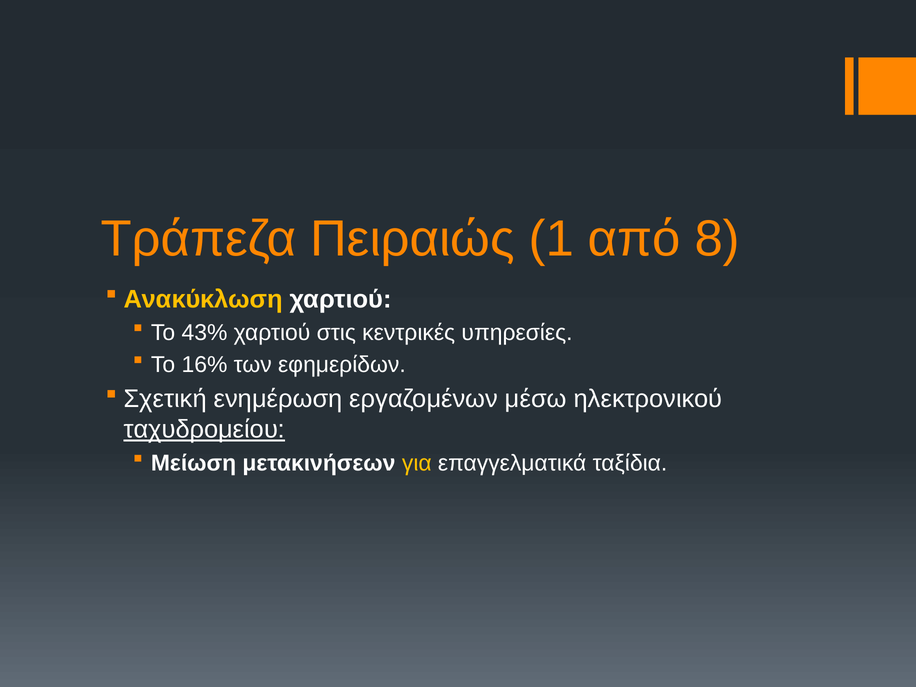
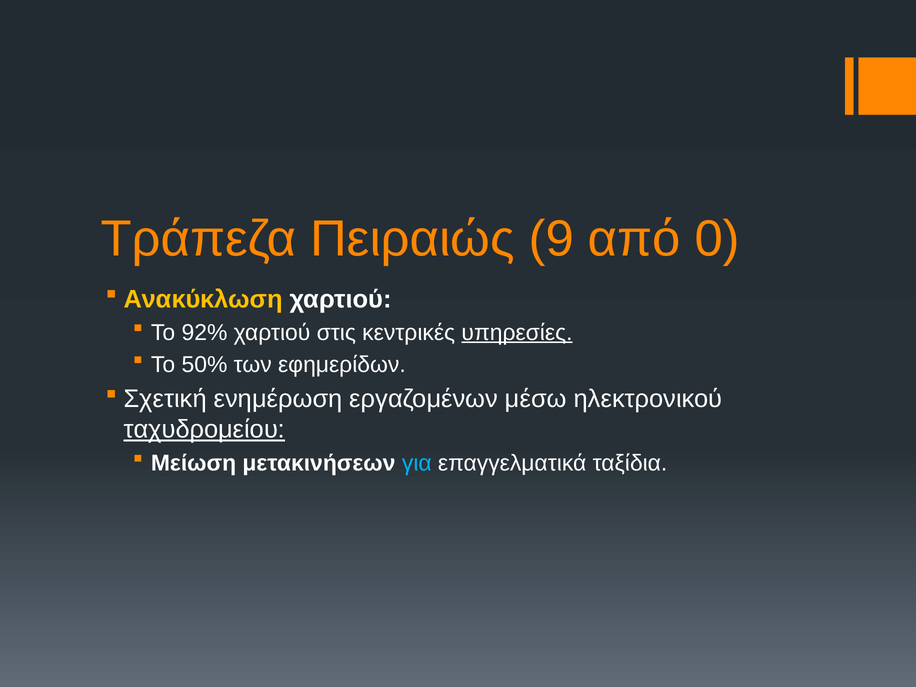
1: 1 -> 9 (551, 239)
8: 8 -> 0 (717, 239)
43%: 43% -> 92% (204, 333)
υπηρεσίες underline: none -> present (517, 333)
16%: 16% -> 50% (204, 365)
για colour: yellow -> light blue (417, 463)
